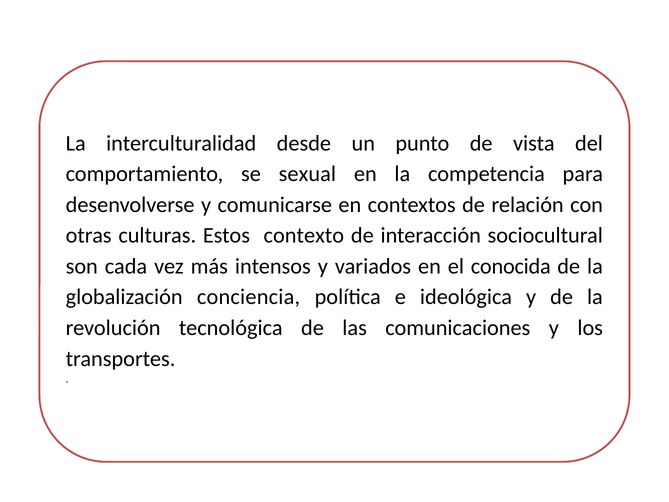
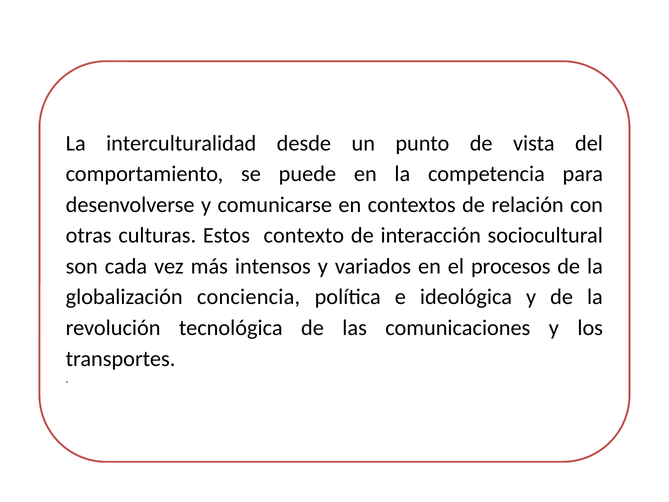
sexual: sexual -> puede (307, 174)
conocida: conocida -> procesos (511, 266)
